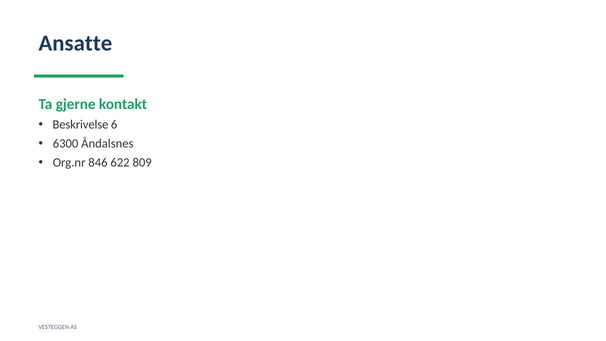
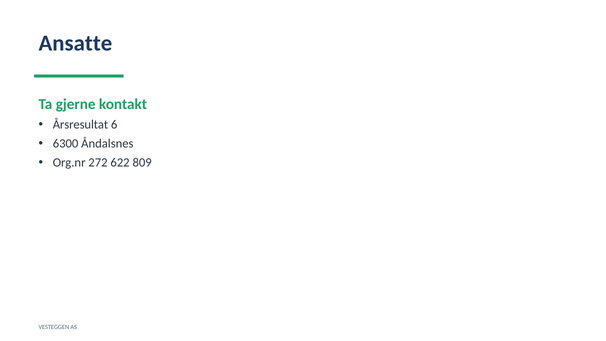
Beskrivelse: Beskrivelse -> Årsresultat (80, 125)
846: 846 -> 272 (98, 163)
